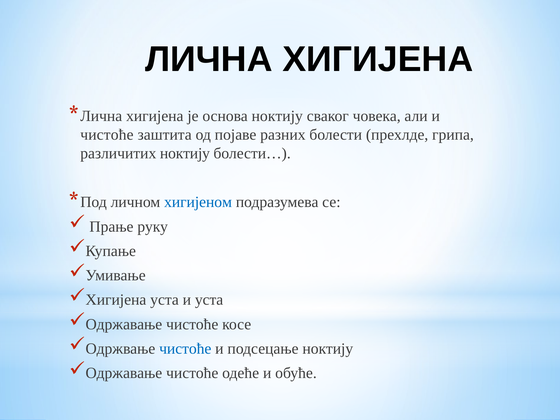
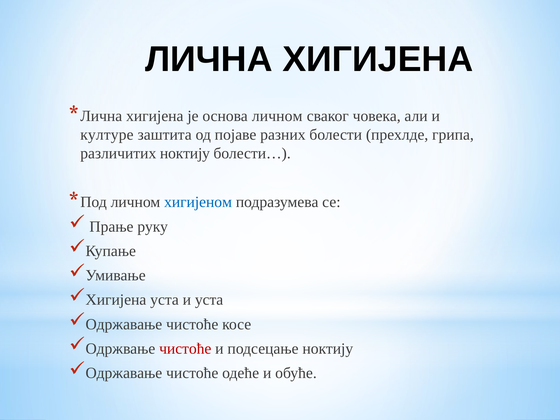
основа ноктију: ноктију -> личном (277, 116)
чистоће: чистоће -> културе (107, 135)
чистоће colour: blue -> red (185, 349)
